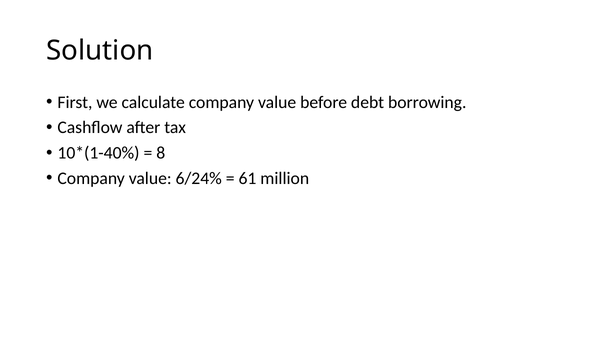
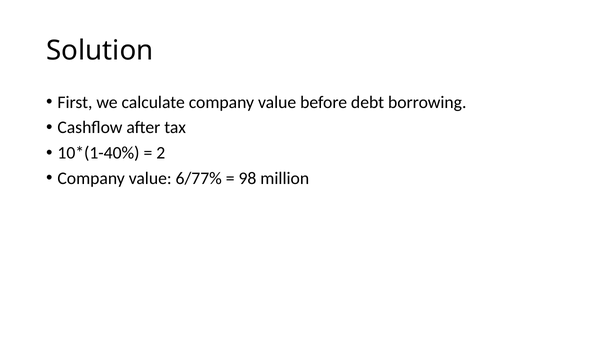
8: 8 -> 2 (161, 153)
6/24%: 6/24% -> 6/77% (199, 178)
61: 61 -> 98 (247, 178)
